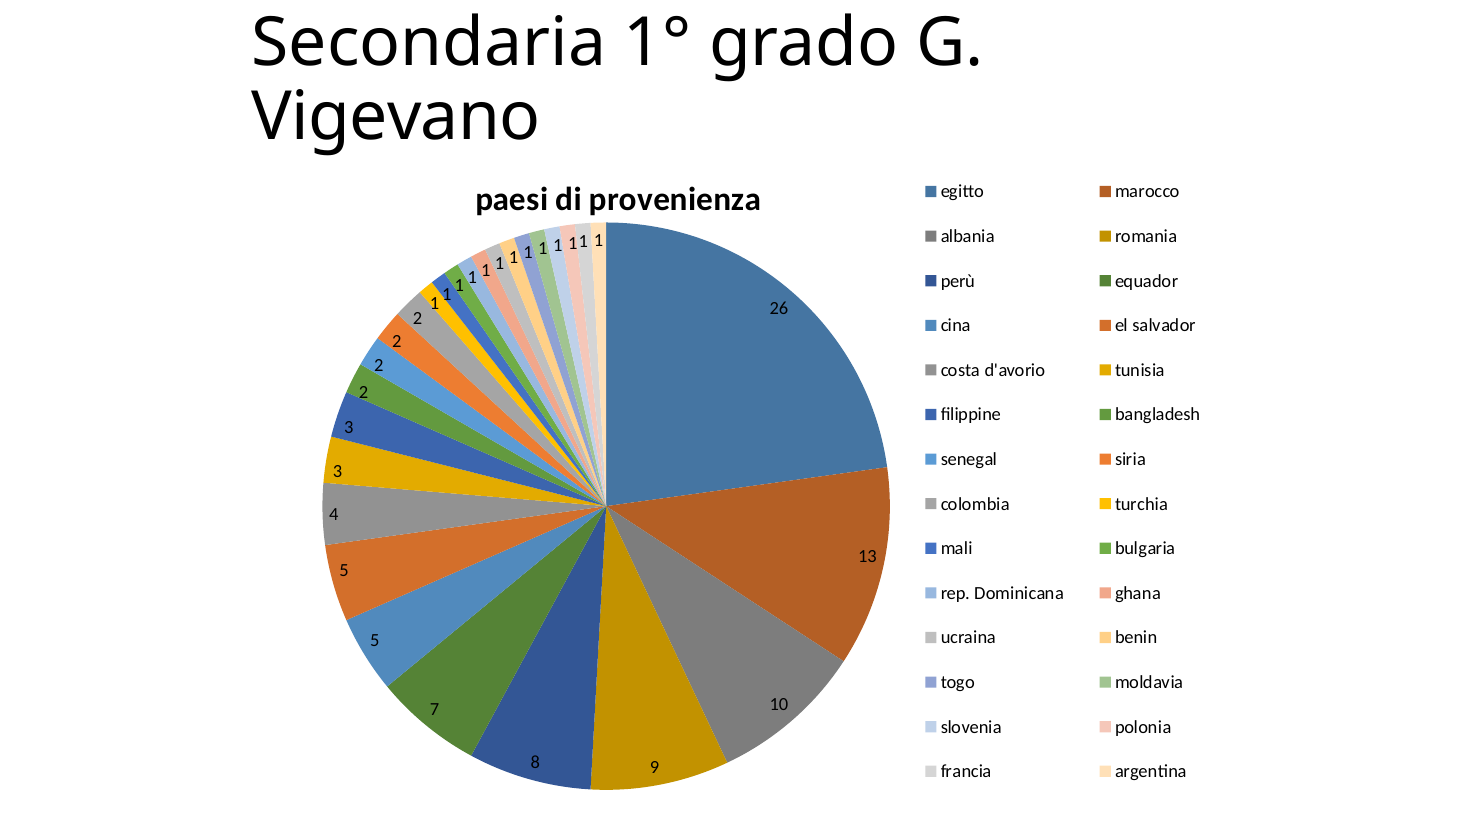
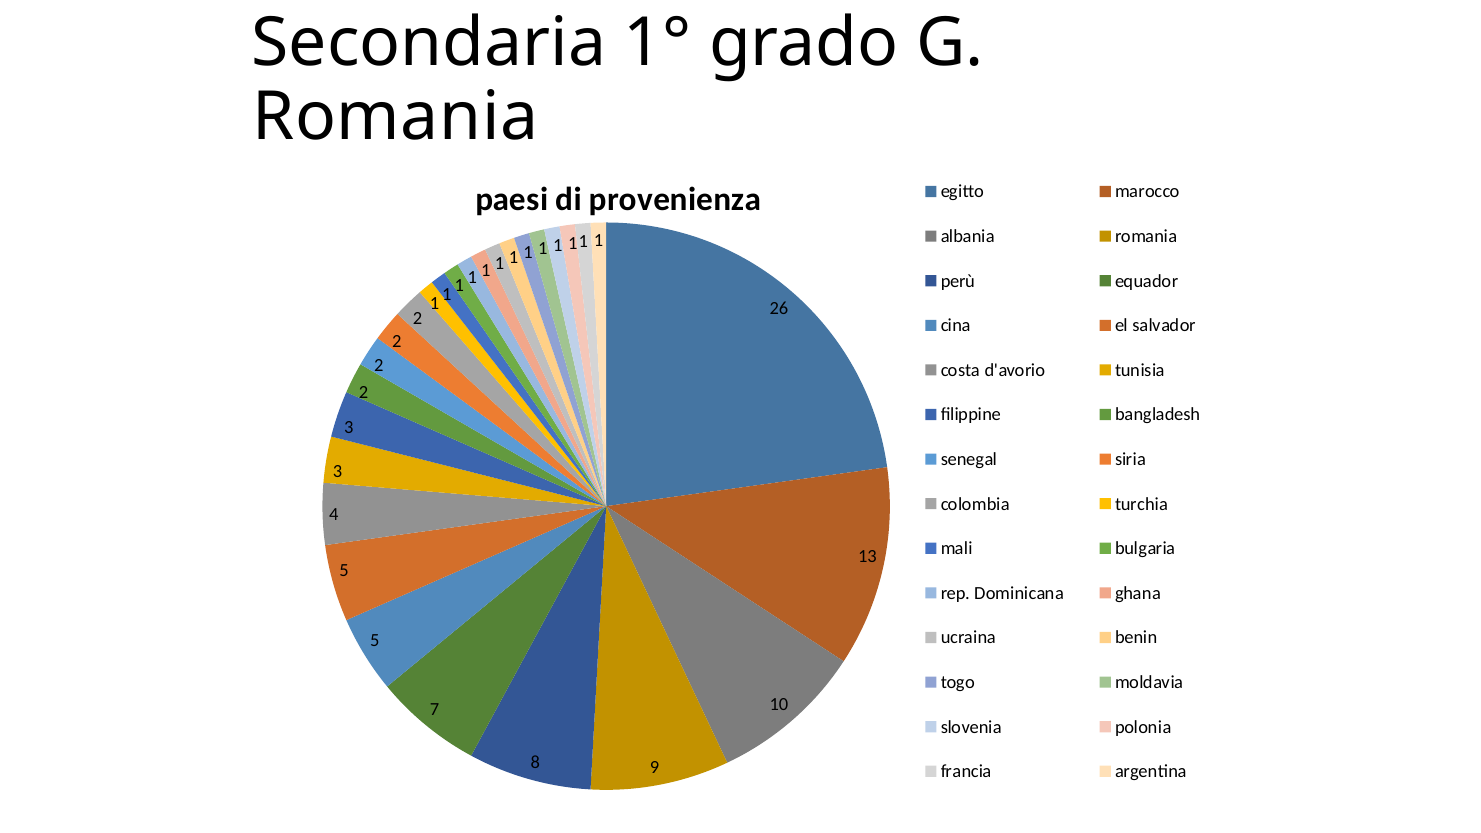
Vigevano: Vigevano -> Romania (395, 117)
